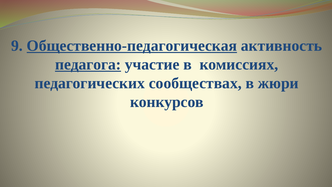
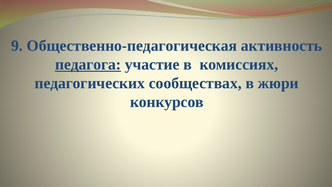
Общественно-педагогическая underline: present -> none (132, 46)
